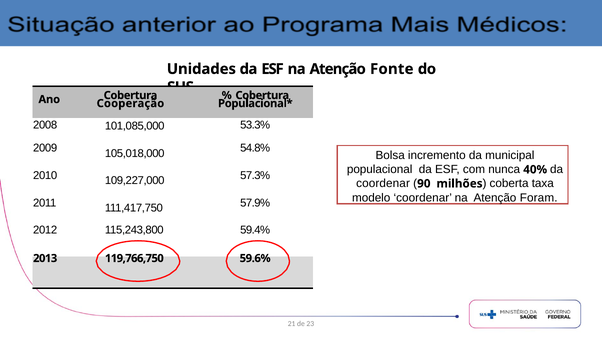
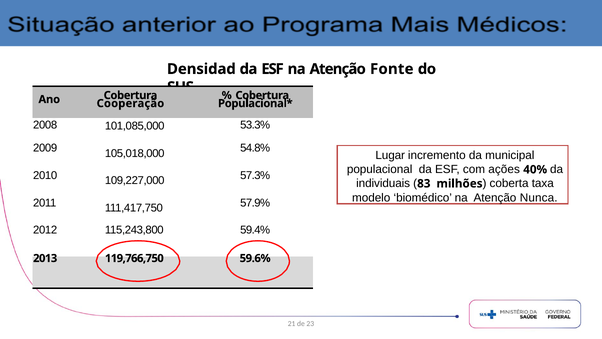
Unidades: Unidades -> Densidad (201, 69)
Bolsa: Bolsa -> Lugar (390, 155)
nunca: nunca -> ações (504, 169)
coordenar: coordenar -> individuais (383, 183)
90: 90 -> 83 (424, 183)
modelo coordenar: coordenar -> biomédico (423, 197)
Foram: Foram -> Nunca (539, 197)
